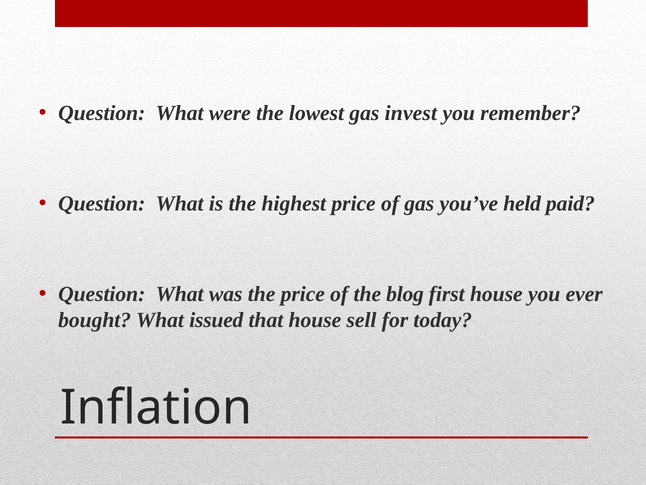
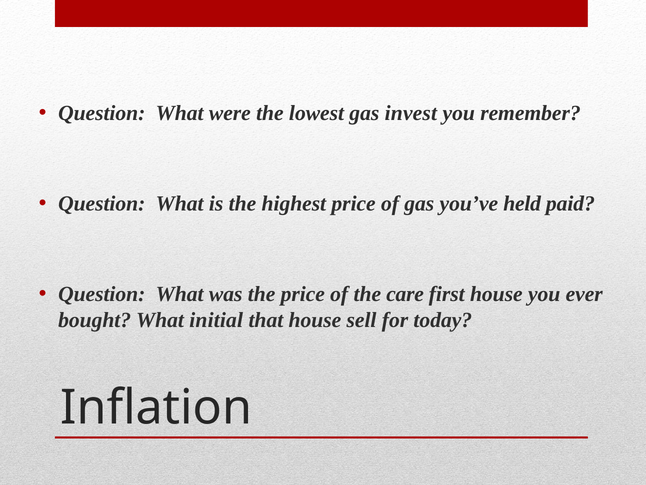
blog: blog -> care (405, 294)
issued: issued -> initial (216, 320)
